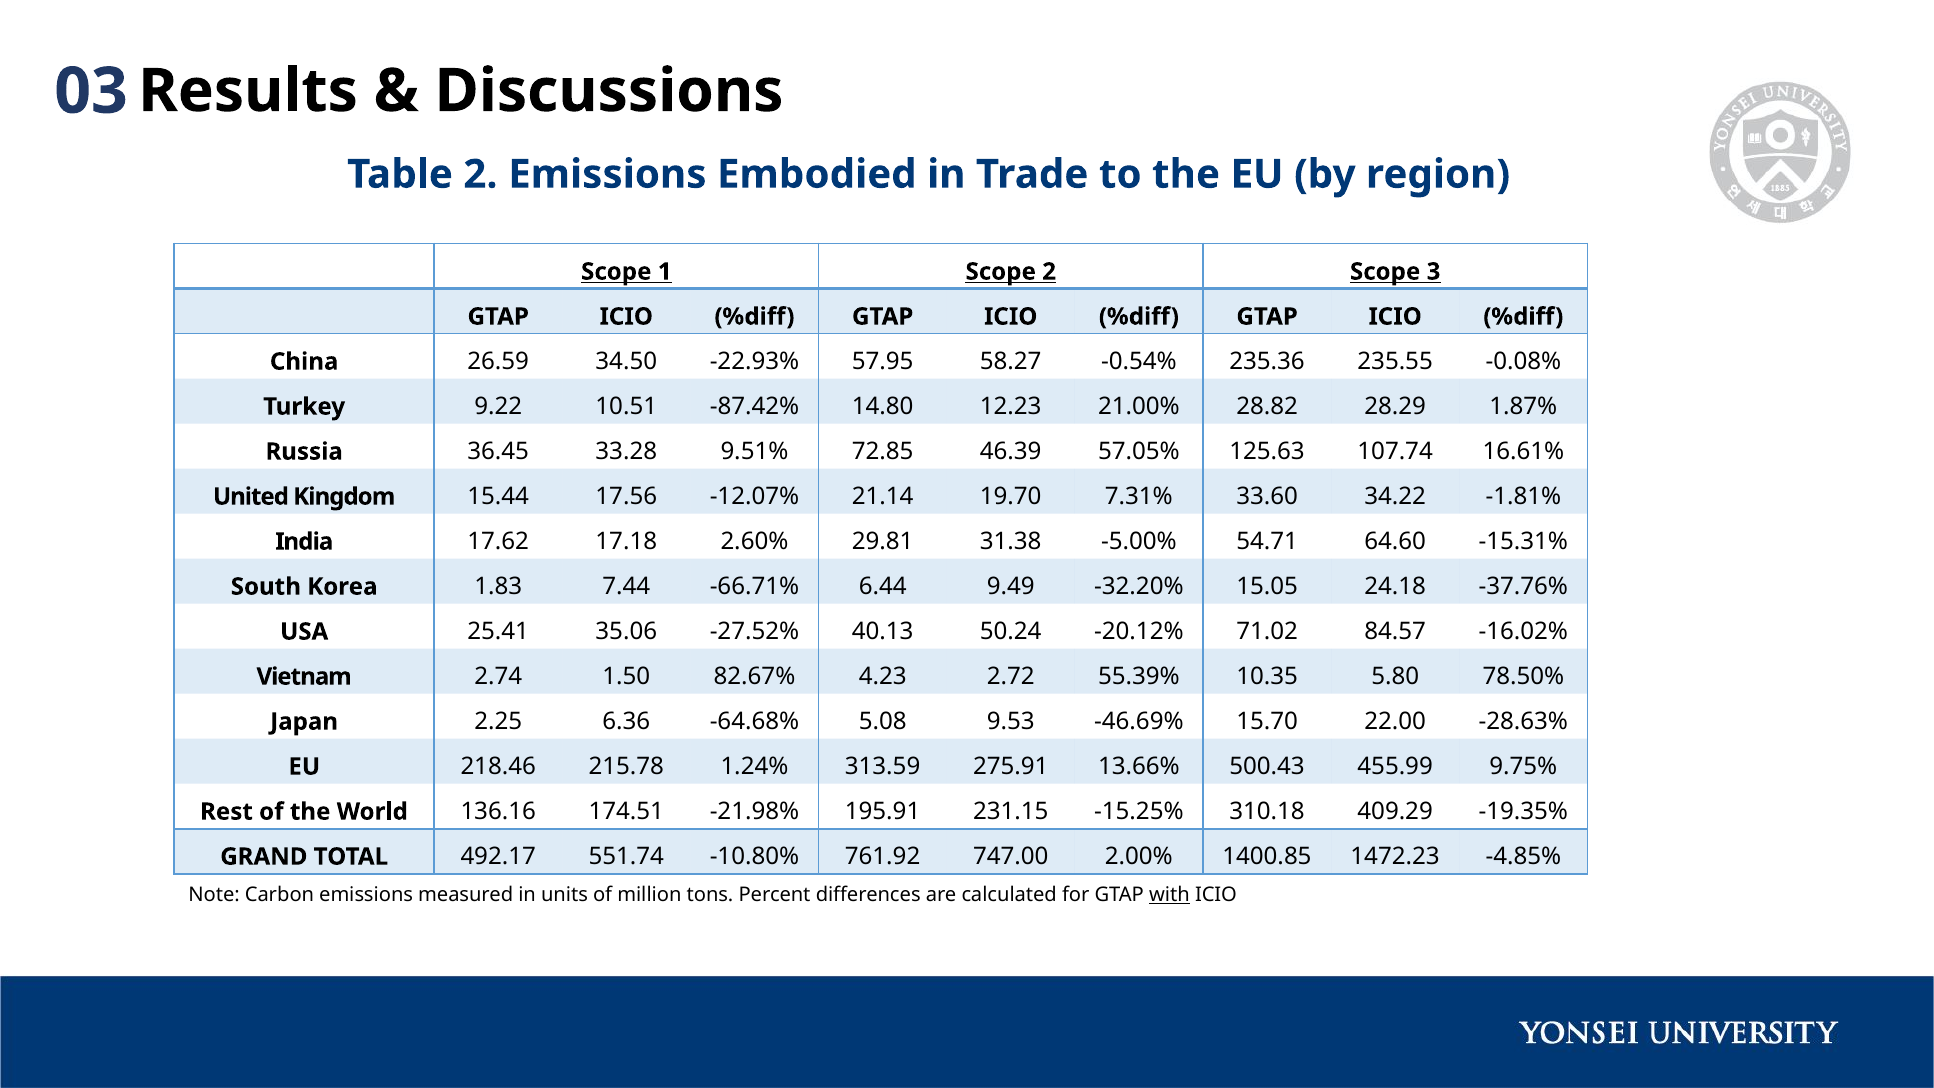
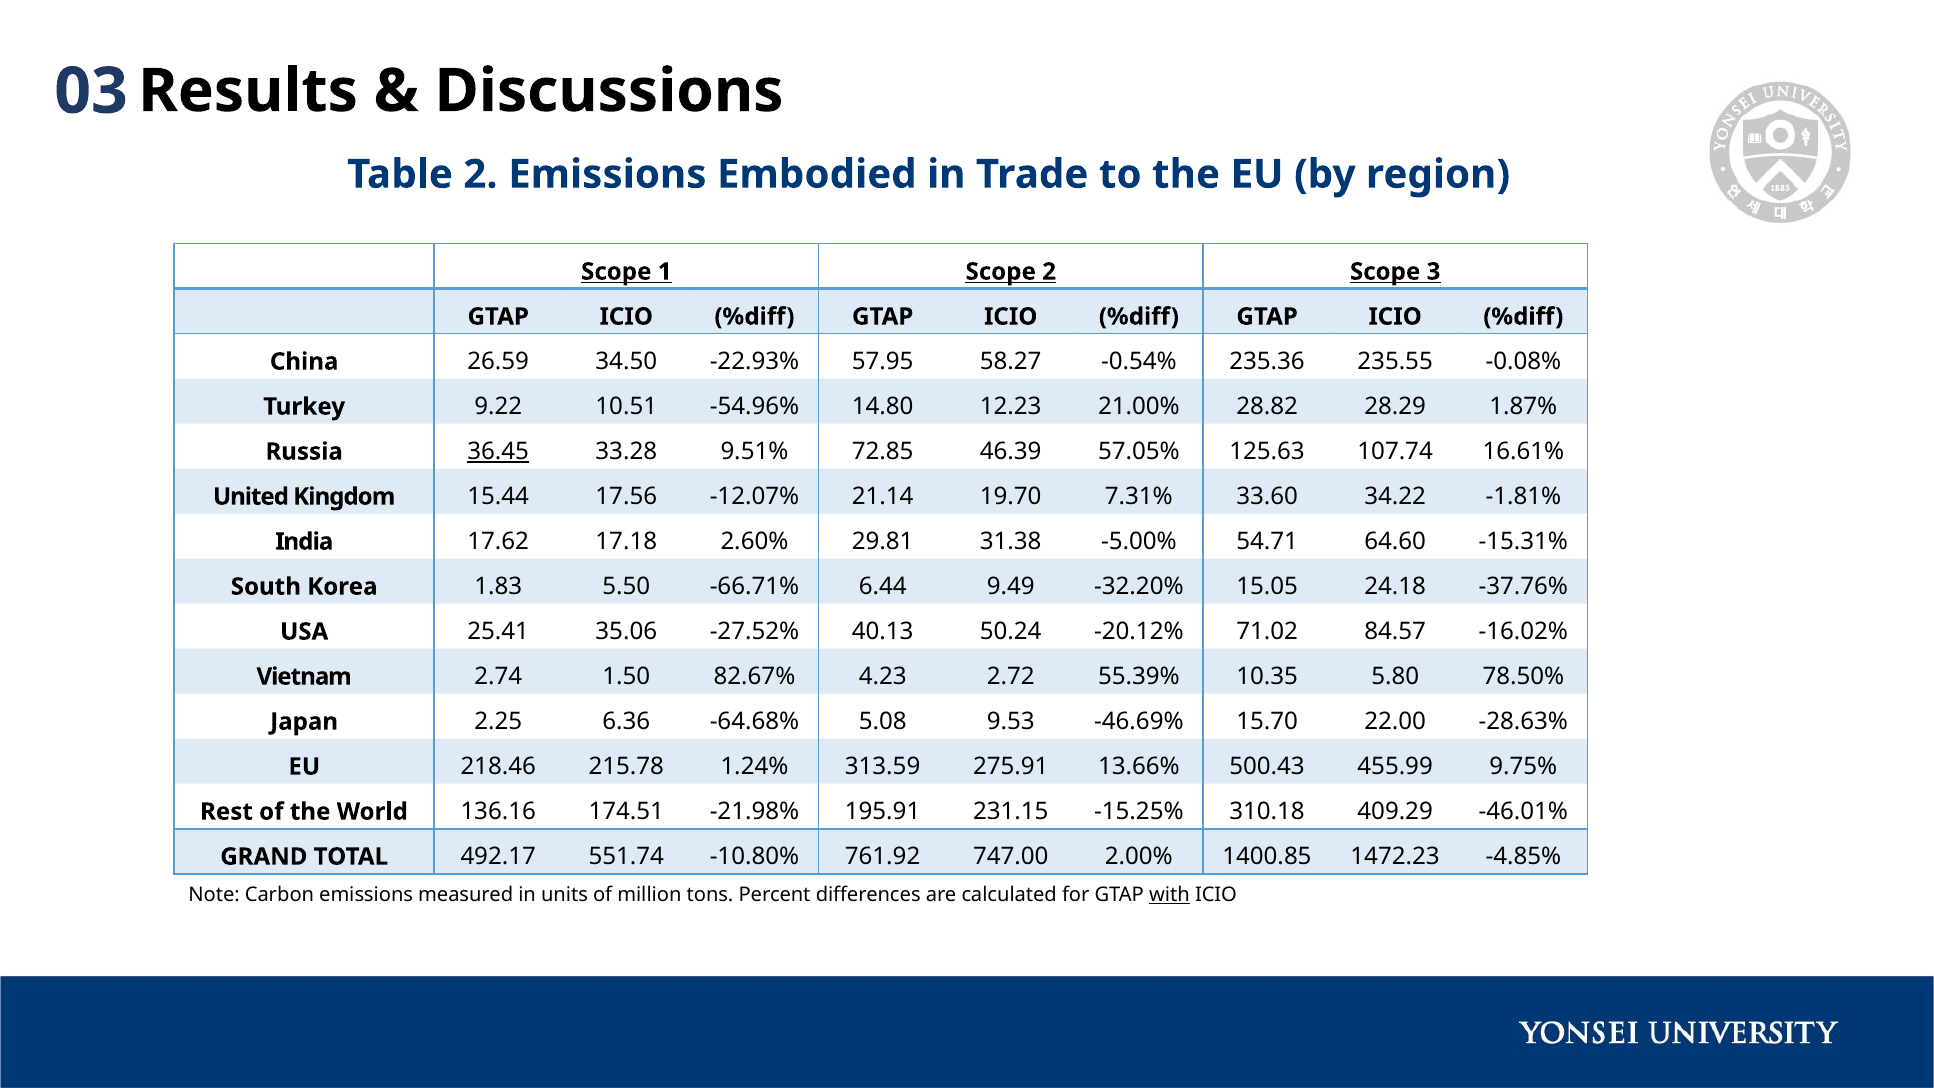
-87.42%: -87.42% -> -54.96% (754, 407)
36.45 underline: none -> present (498, 452)
7.44: 7.44 -> 5.50 (626, 587)
-19.35%: -19.35% -> -46.01% (1523, 812)
